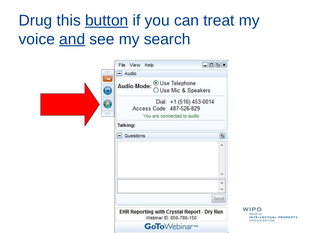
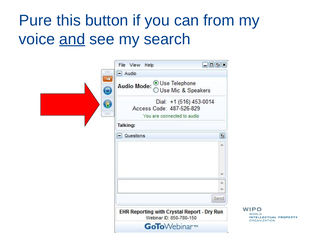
Drug: Drug -> Pure (35, 21)
button underline: present -> none (107, 21)
treat: treat -> from (219, 21)
